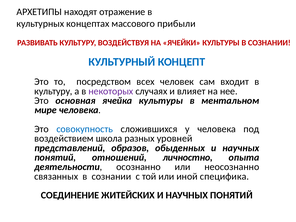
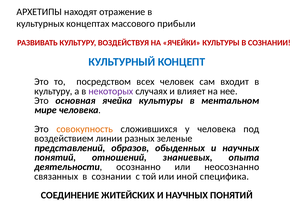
совокупность colour: blue -> orange (85, 129)
школа: школа -> линии (109, 139)
уровней: уровней -> зеленые (175, 139)
личностно: личностно -> знаниевых (188, 157)
